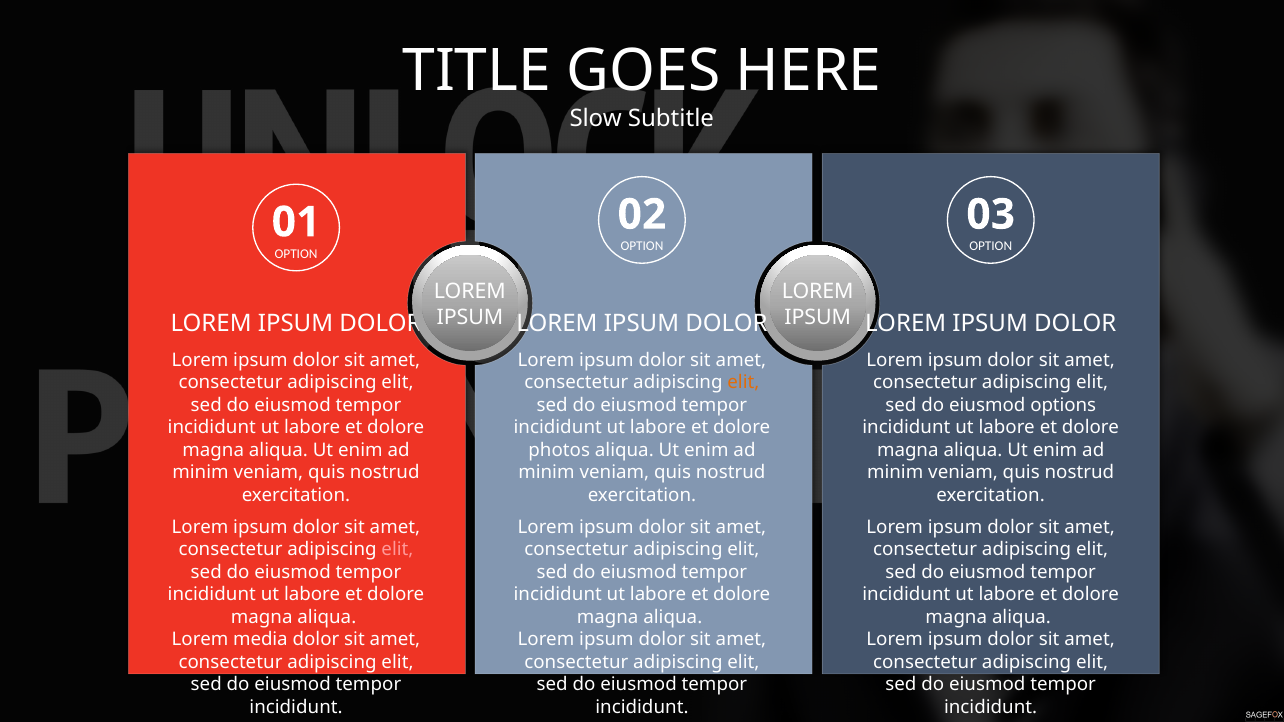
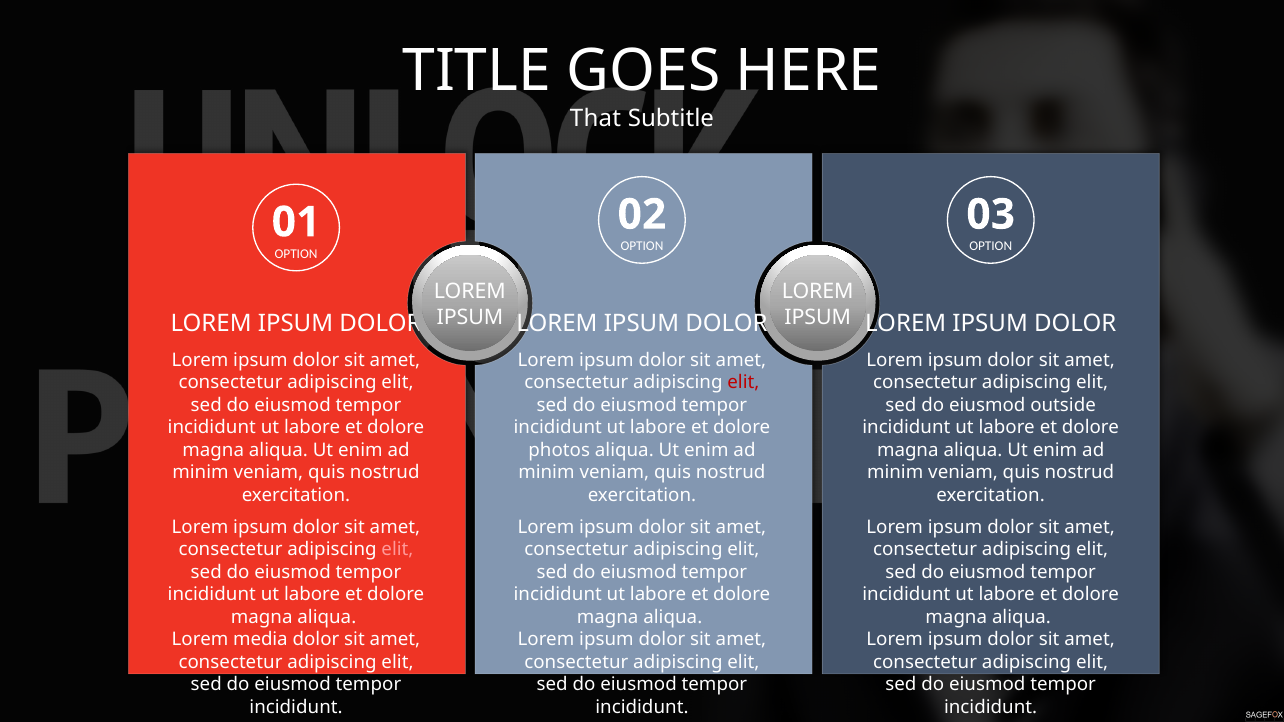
Slow: Slow -> That (596, 119)
elit colour: orange -> red (743, 383)
options: options -> outside (1063, 405)
